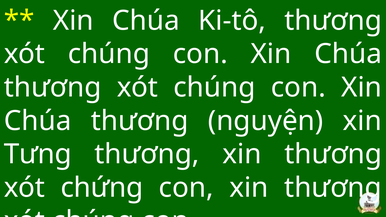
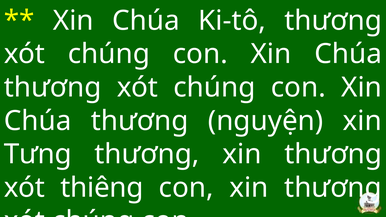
chứng: chứng -> thiêng (102, 188)
